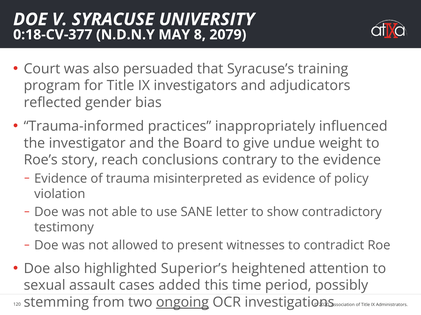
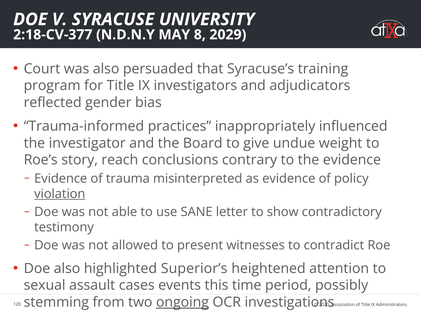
0:18-CV-377: 0:18-CV-377 -> 2:18-CV-377 (53, 35)
2079: 2079 -> 2029 (228, 35)
violation underline: none -> present (60, 194)
added: added -> events (180, 286)
